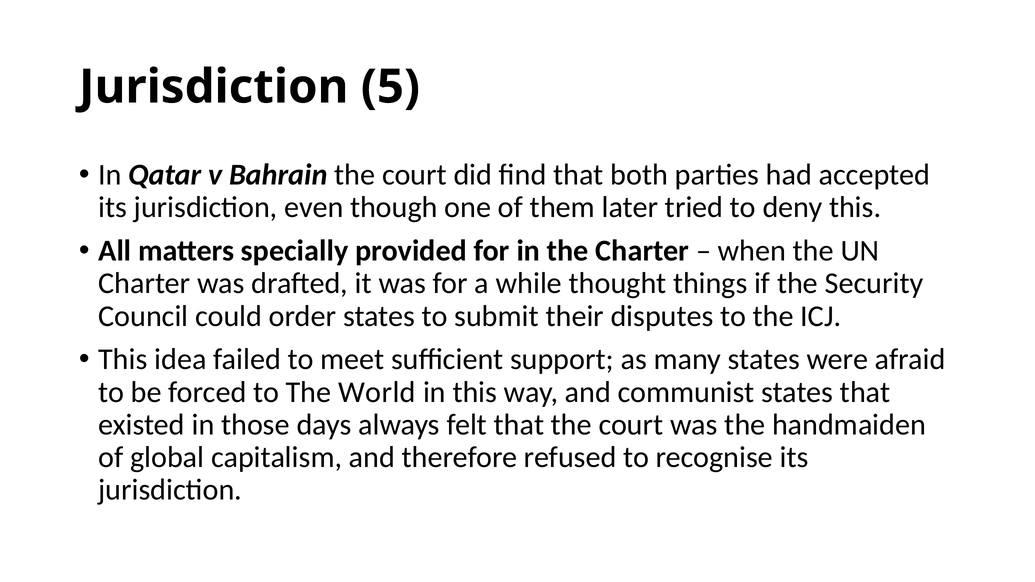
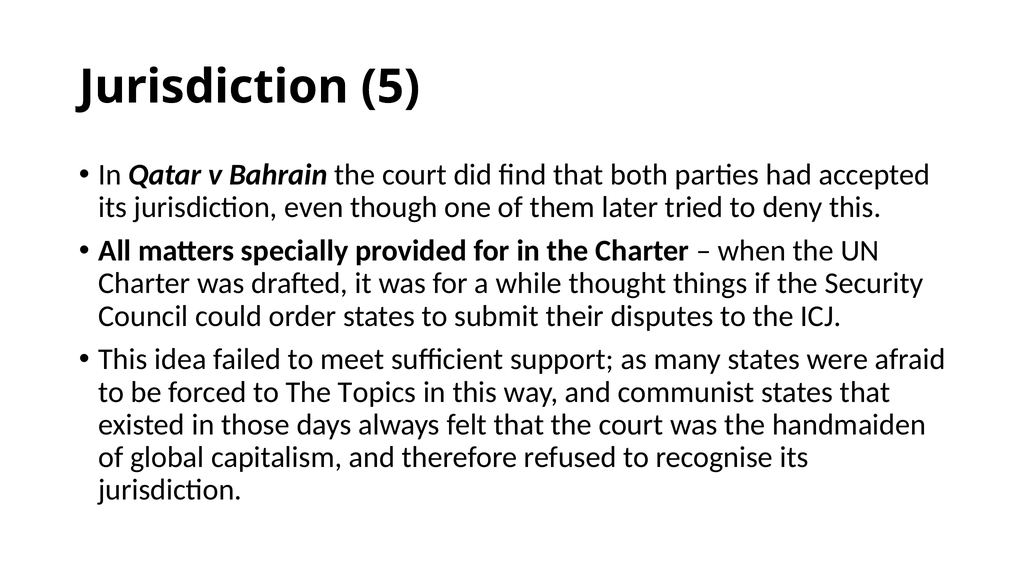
World: World -> Topics (377, 392)
